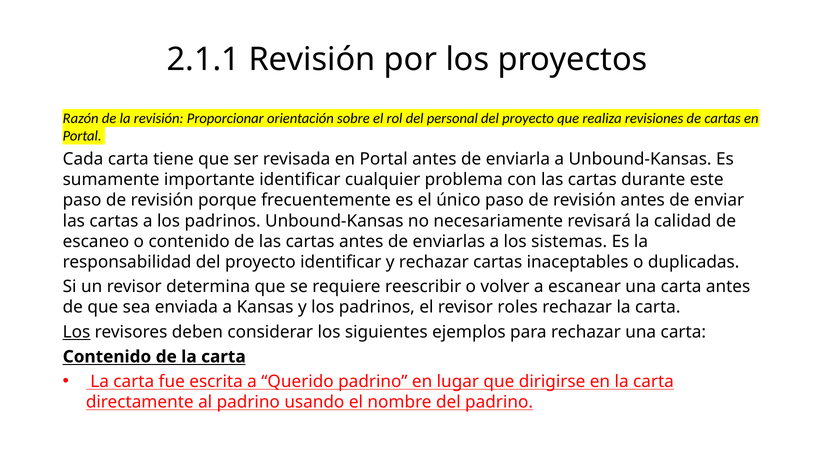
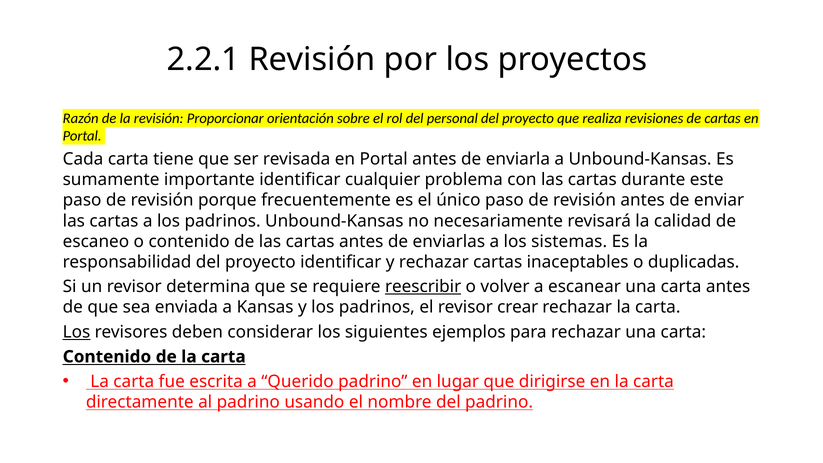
2.1.1: 2.1.1 -> 2.2.1 (203, 59)
reescribir underline: none -> present (423, 287)
roles: roles -> crear (518, 307)
